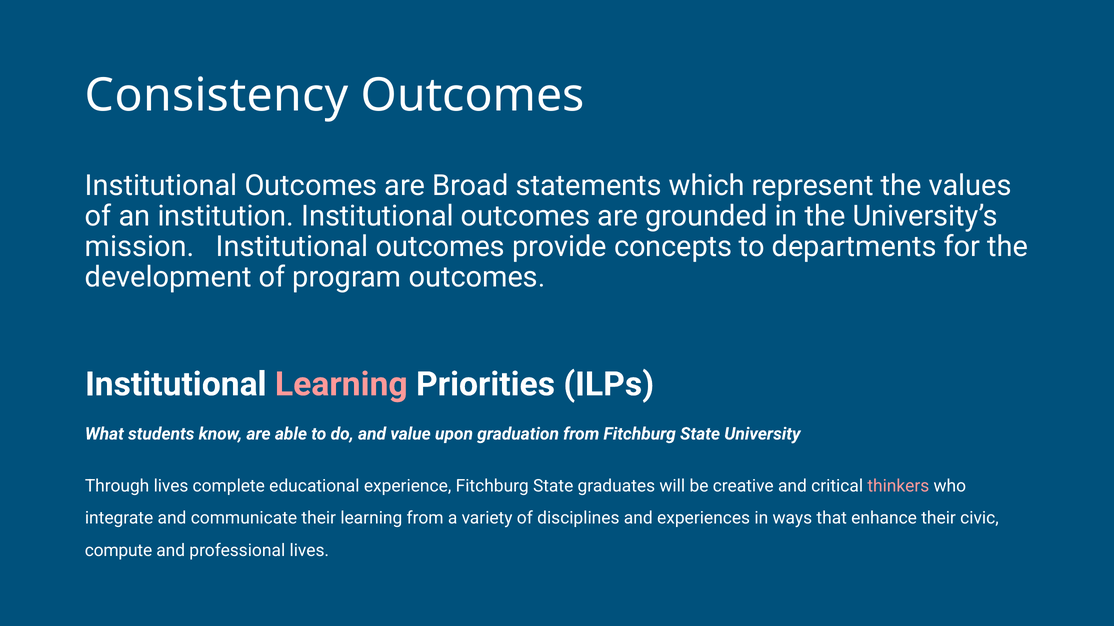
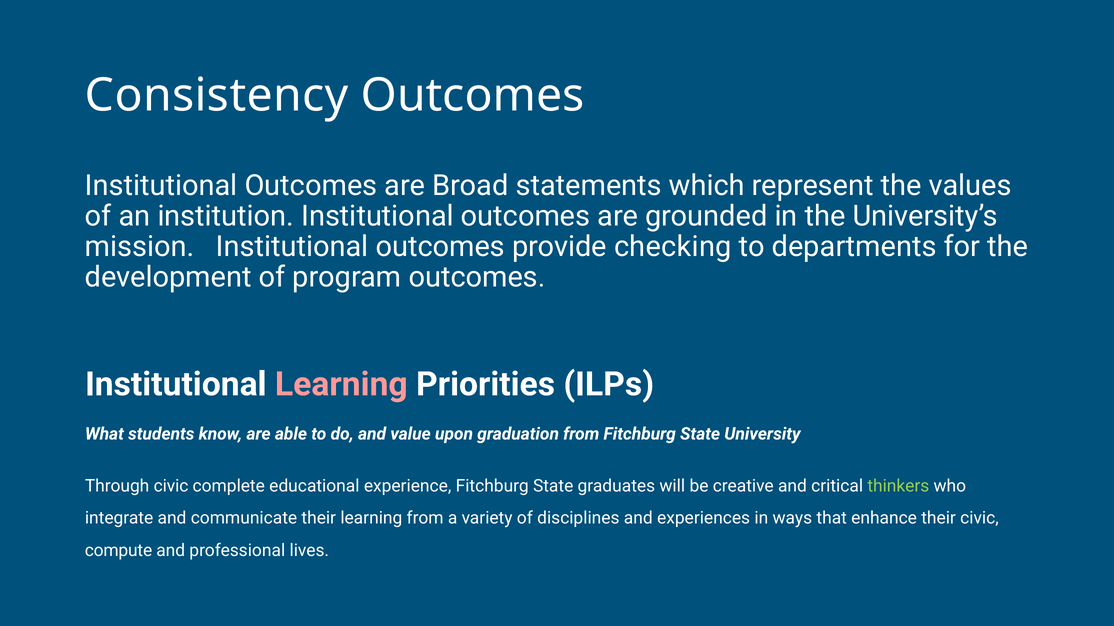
concepts: concepts -> checking (673, 247)
Through lives: lives -> civic (171, 486)
thinkers colour: pink -> light green (898, 486)
